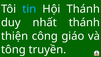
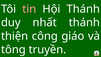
tin colour: light blue -> pink (29, 9)
